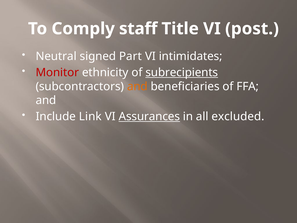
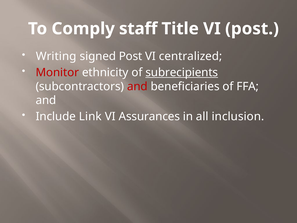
Neutral: Neutral -> Writing (56, 56)
signed Part: Part -> Post (131, 56)
intimidates: intimidates -> centralized (191, 56)
and colour: orange -> red (137, 86)
Assurances underline: present -> none (149, 116)
excluded: excluded -> inclusion (238, 116)
